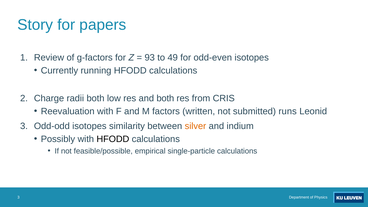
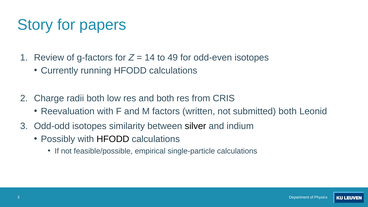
93: 93 -> 14 (150, 58)
submitted runs: runs -> both (288, 111)
silver colour: orange -> black (195, 126)
